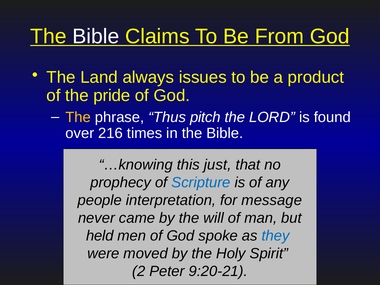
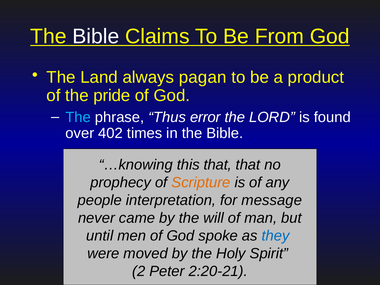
issues: issues -> pagan (203, 77)
The colour: yellow -> light blue (78, 117)
pitch: pitch -> error (205, 117)
216: 216 -> 402 (111, 133)
this just: just -> that (218, 165)
Scripture colour: blue -> orange (201, 182)
held: held -> until (100, 236)
9:20-21: 9:20-21 -> 2:20-21 (218, 271)
